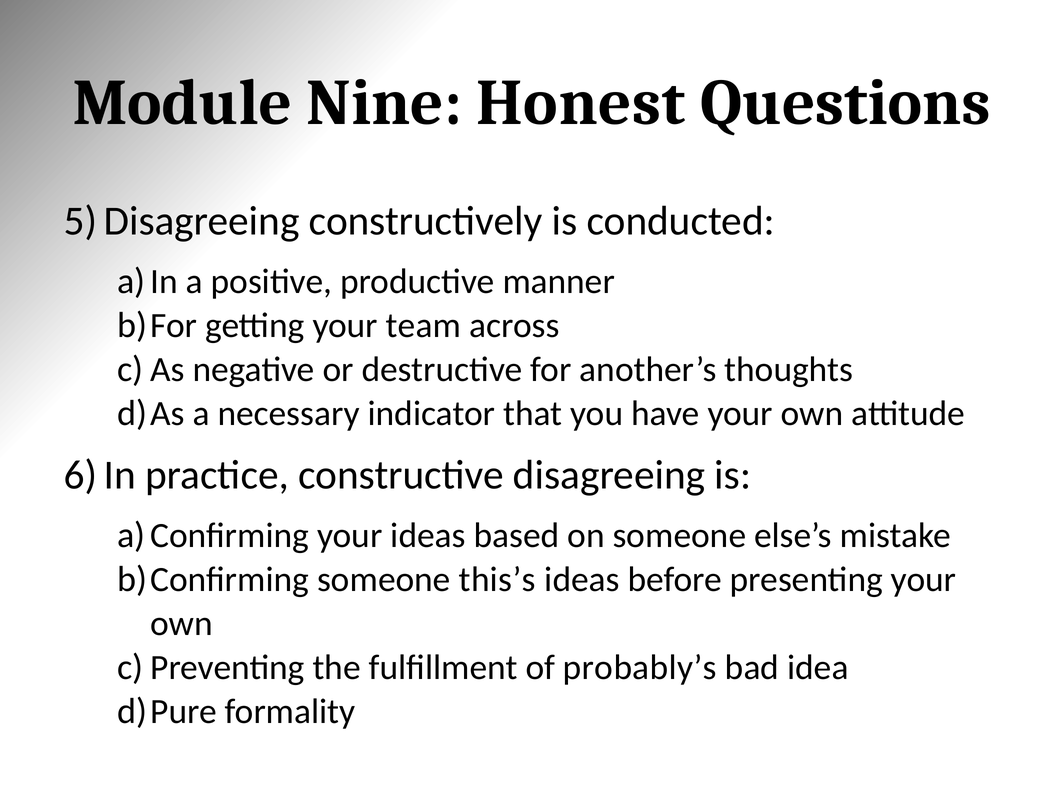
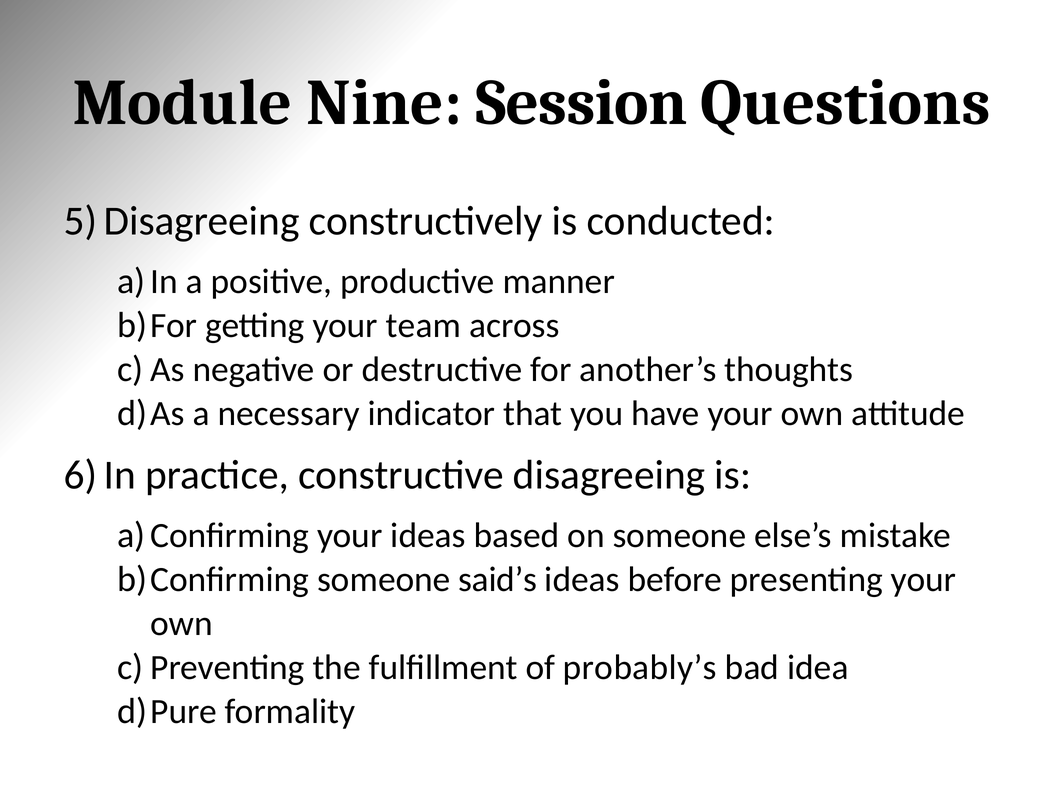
Honest: Honest -> Session (581, 103)
this’s: this’s -> said’s (498, 580)
